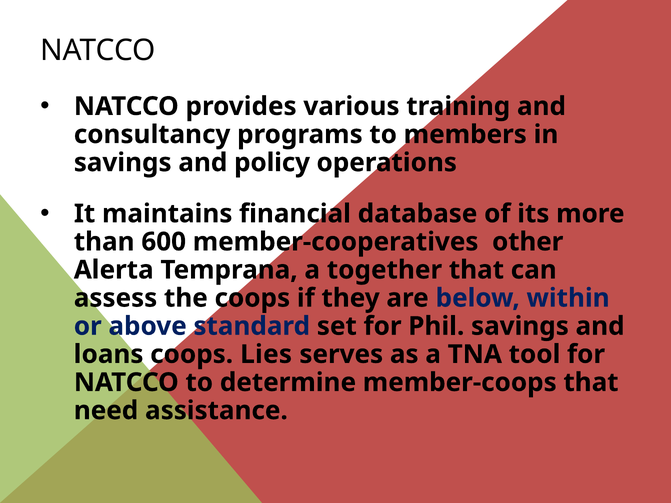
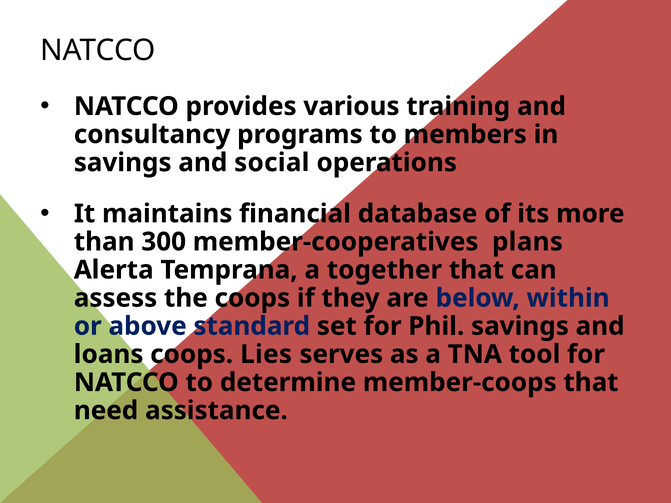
policy: policy -> social (272, 163)
600: 600 -> 300 (164, 242)
other: other -> plans (527, 242)
